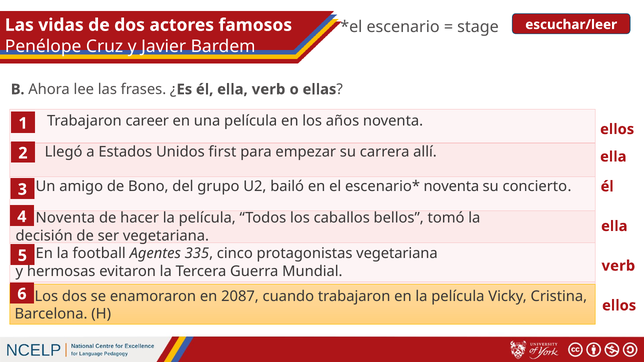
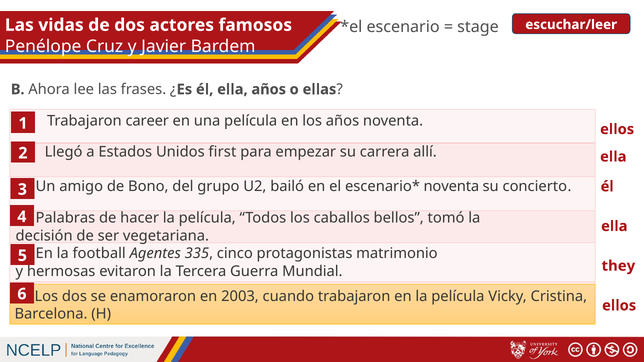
verb: verb -> años (269, 89)
Noventa: Noventa -> Palabras (65, 218)
protagonistas vegetariana: vegetariana -> matrimonio (397, 254)
verb: verb -> they (618, 266)
2087: 2087 -> 2003 (240, 296)
